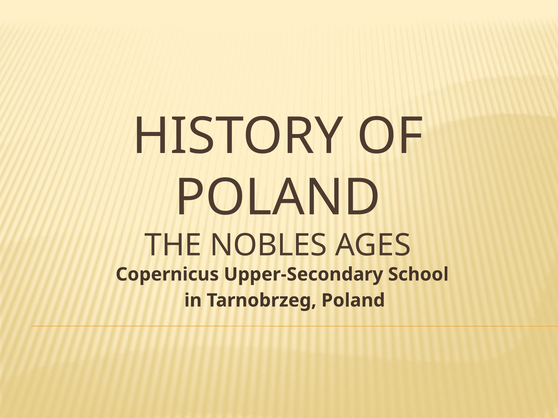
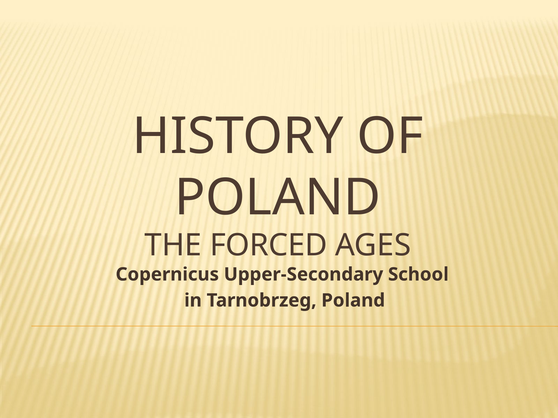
NOBLES: NOBLES -> FORCED (269, 246)
